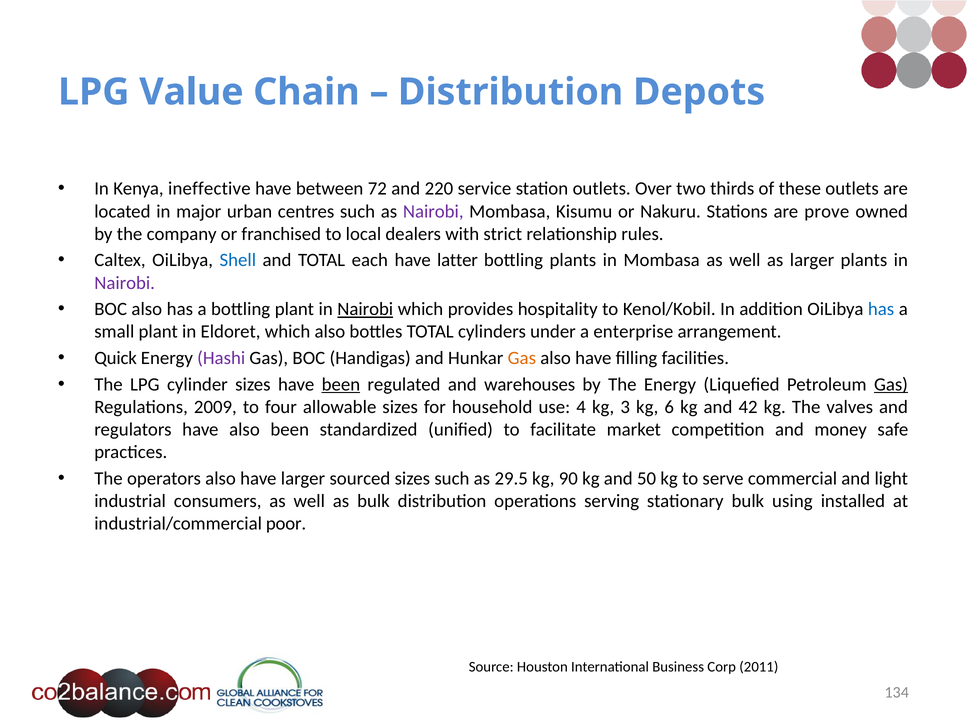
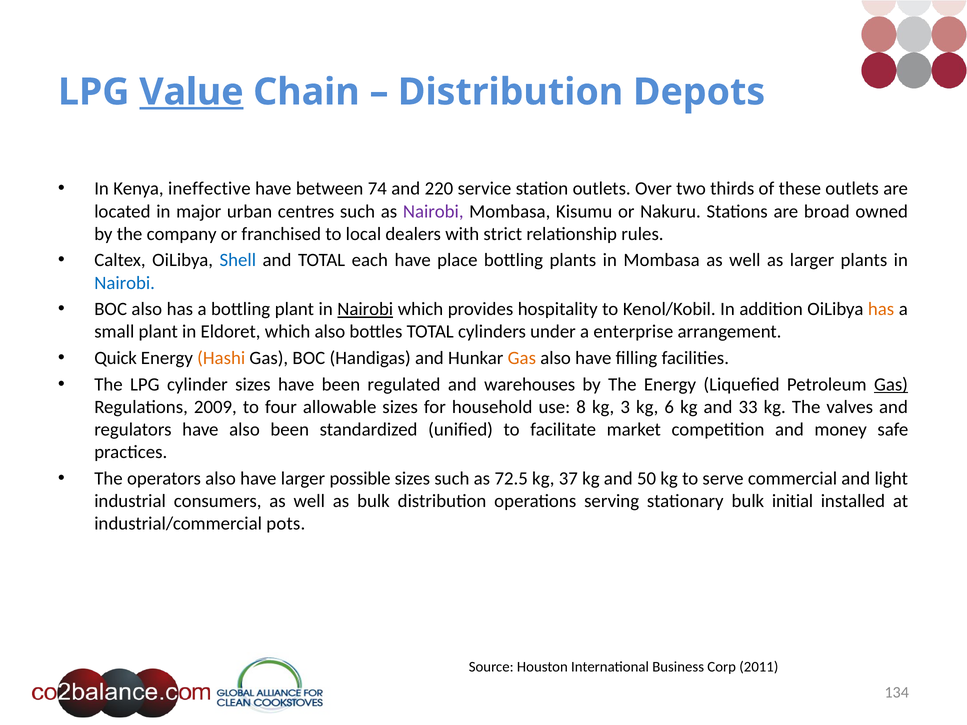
Value underline: none -> present (191, 92)
72: 72 -> 74 (377, 189)
prove: prove -> broad (827, 211)
latter: latter -> place (457, 260)
Nairobi colour: purple -> blue (125, 283)
has colour: blue -> orange (881, 309)
Hashi colour: purple -> orange (221, 358)
been underline: present -> none (341, 385)
4: 4 -> 8 (581, 407)
42: 42 -> 33 (748, 407)
sourced: sourced -> possible (360, 479)
29.5: 29.5 -> 72.5 (511, 479)
90: 90 -> 37 (568, 479)
using: using -> initial (793, 501)
poor: poor -> pots (286, 524)
